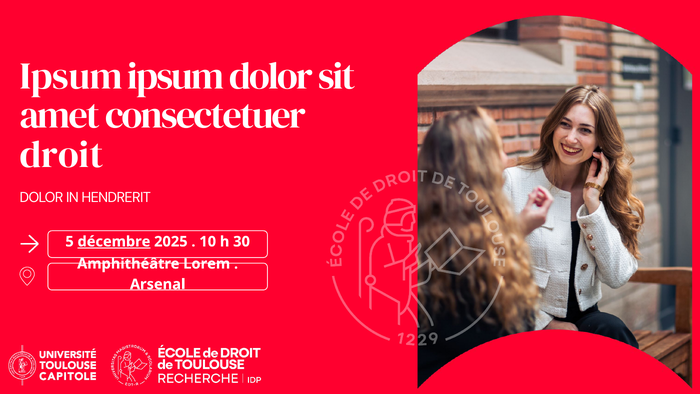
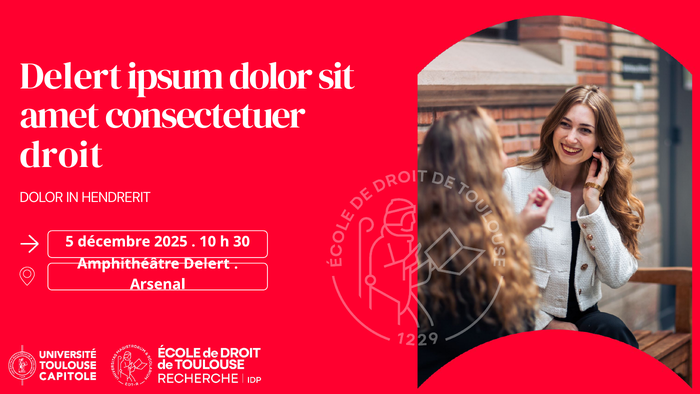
Ipsum: Ipsum -> Delert (71, 76)
décembre underline: present -> none (114, 241)
Amphithéâtre Lorem: Lorem -> Delert (207, 264)
